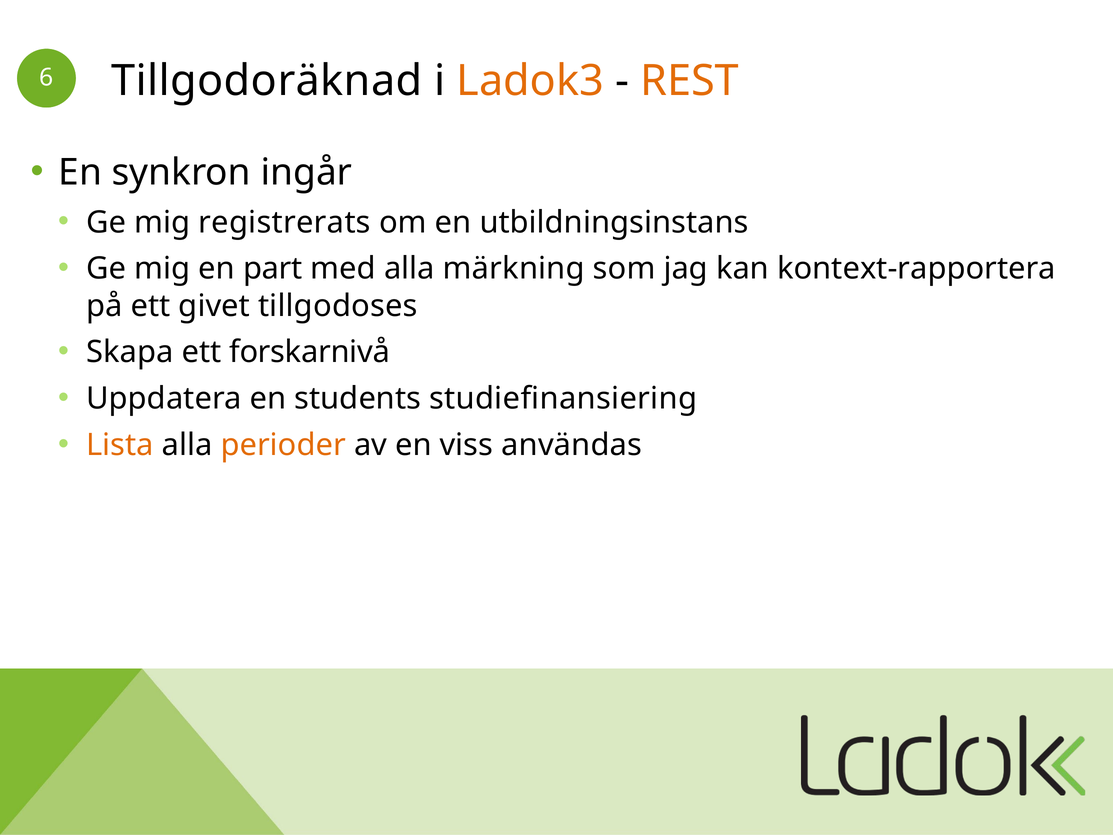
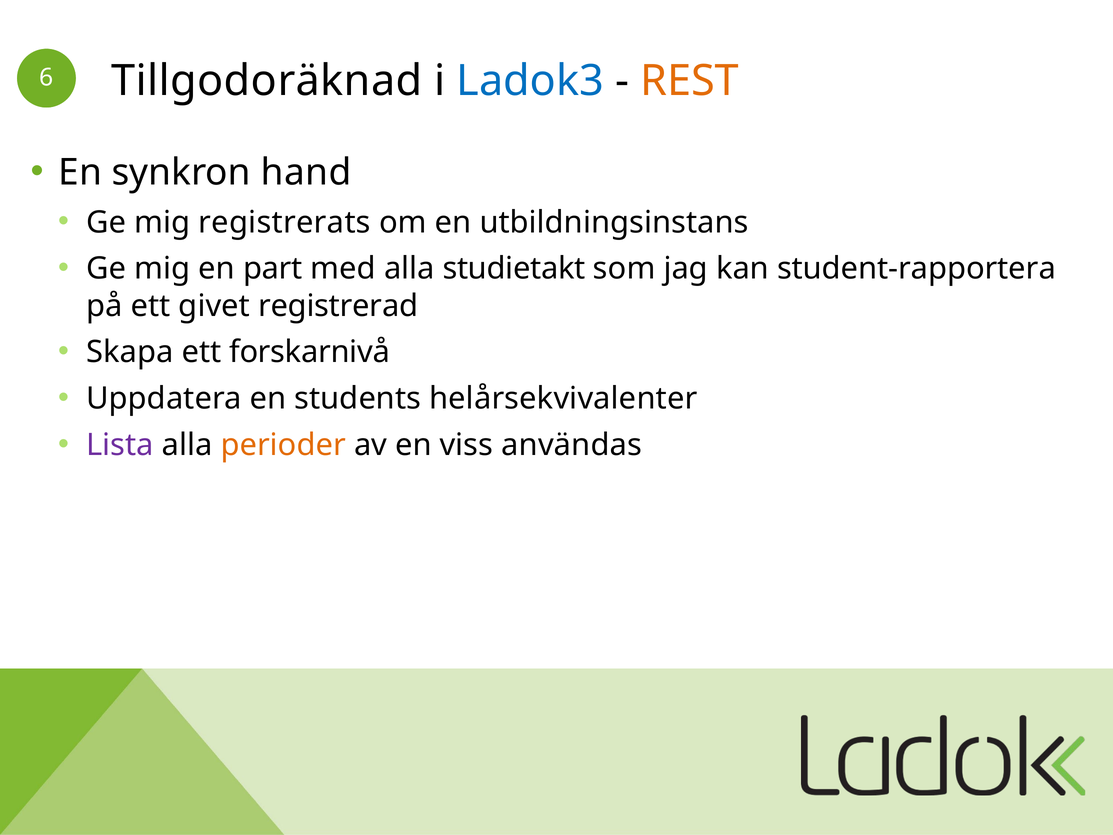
Ladok3 colour: orange -> blue (530, 81)
ingår: ingår -> hand (306, 173)
märkning: märkning -> studietakt (514, 269)
kontext-rapportera: kontext-rapportera -> student-rapportera (916, 269)
tillgodoses: tillgodoses -> registrerad (338, 306)
studiefinansiering: studiefinansiering -> helårsekvivalenter (563, 399)
Lista colour: orange -> purple (120, 445)
